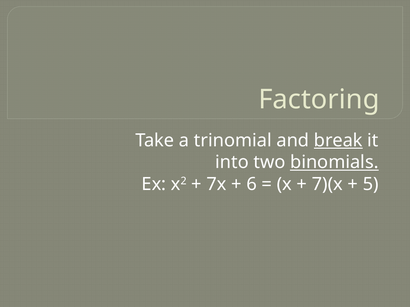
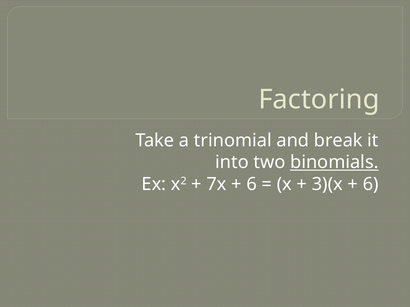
break underline: present -> none (338, 141)
7)(x: 7)(x -> 3)(x (327, 184)
5: 5 -> 6 (371, 184)
